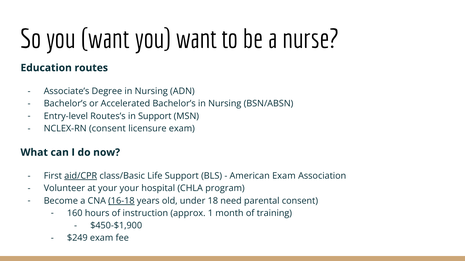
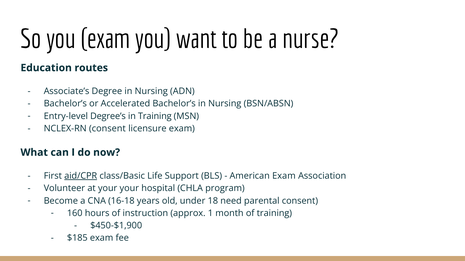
So you want: want -> exam (105, 39)
Routes’s: Routes’s -> Degree’s (108, 116)
in Support: Support -> Training (155, 116)
16-18 underline: present -> none (121, 201)
$249: $249 -> $185 (77, 239)
